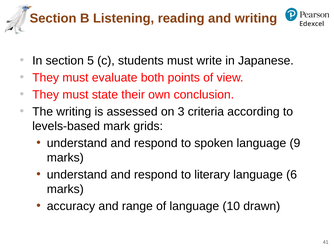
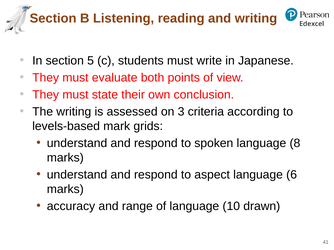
9: 9 -> 8 (295, 143)
literary: literary -> aspect (212, 175)
